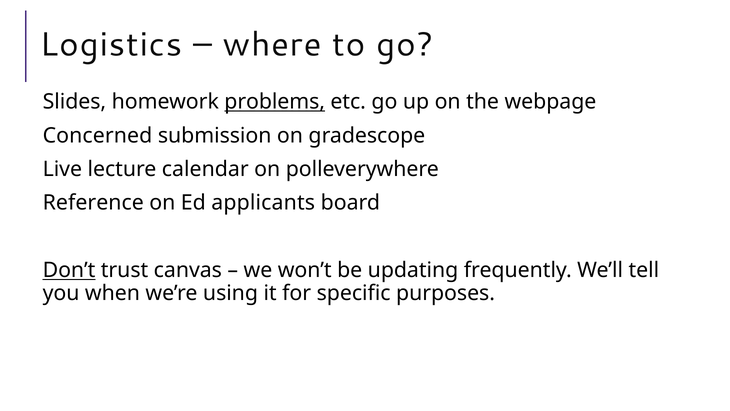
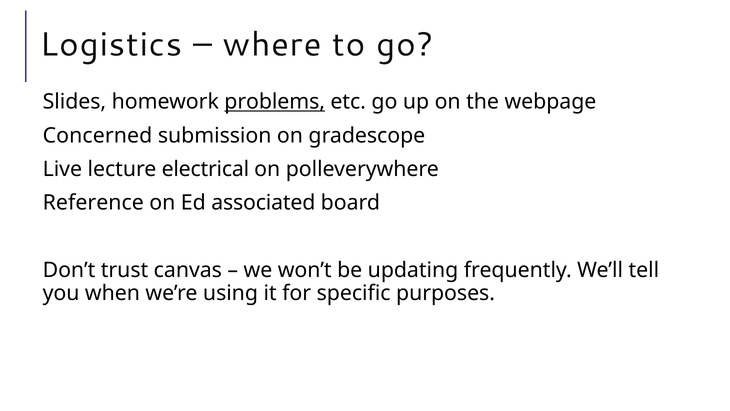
calendar: calendar -> electrical (205, 169)
applicants: applicants -> associated (263, 203)
Don’t underline: present -> none (69, 270)
